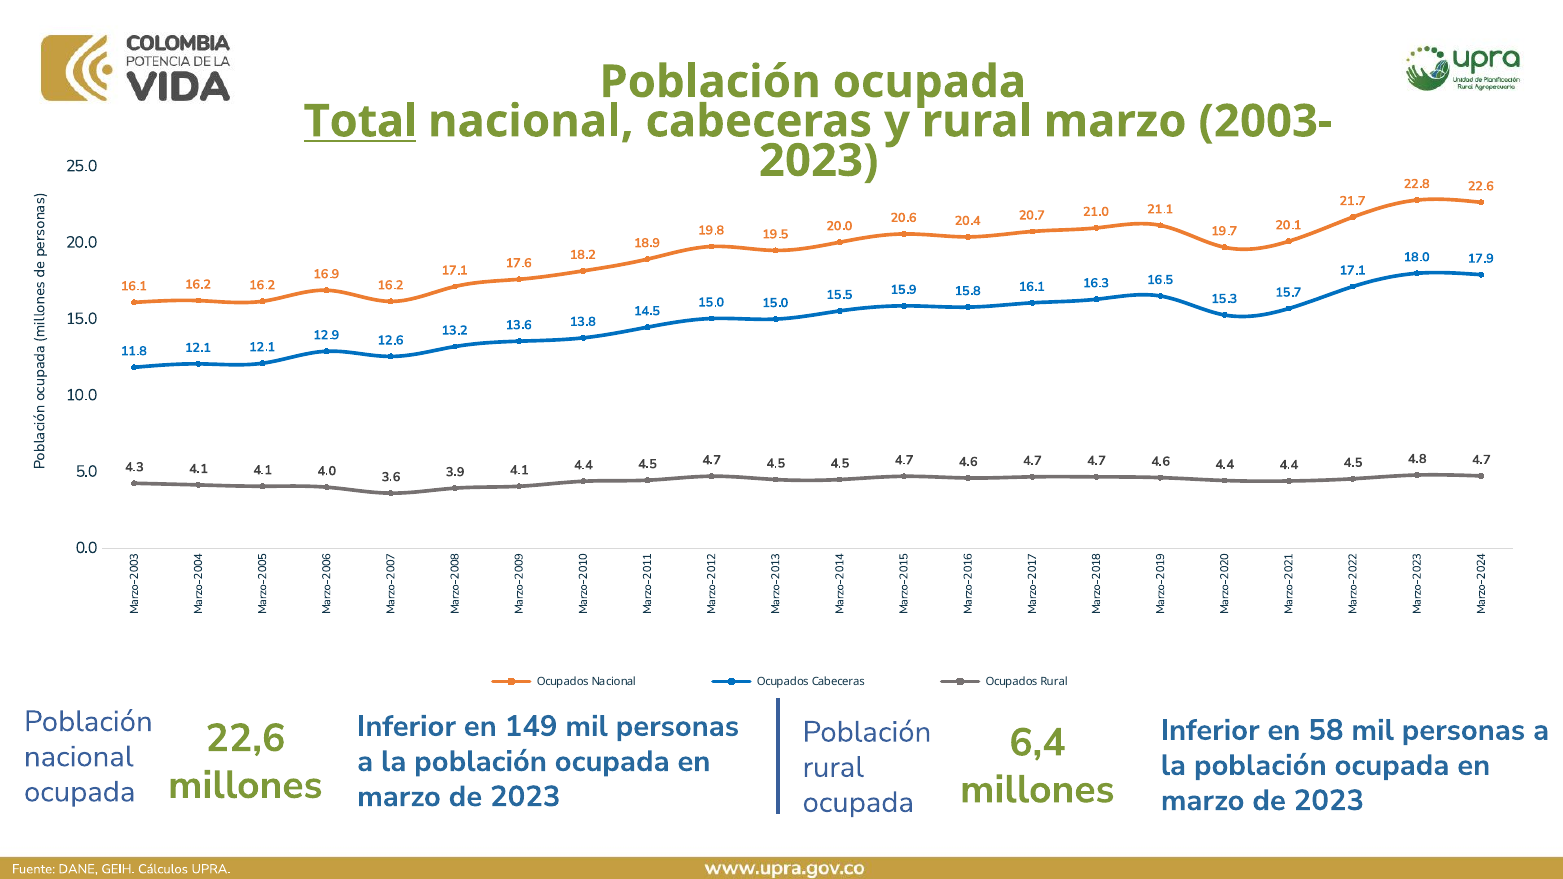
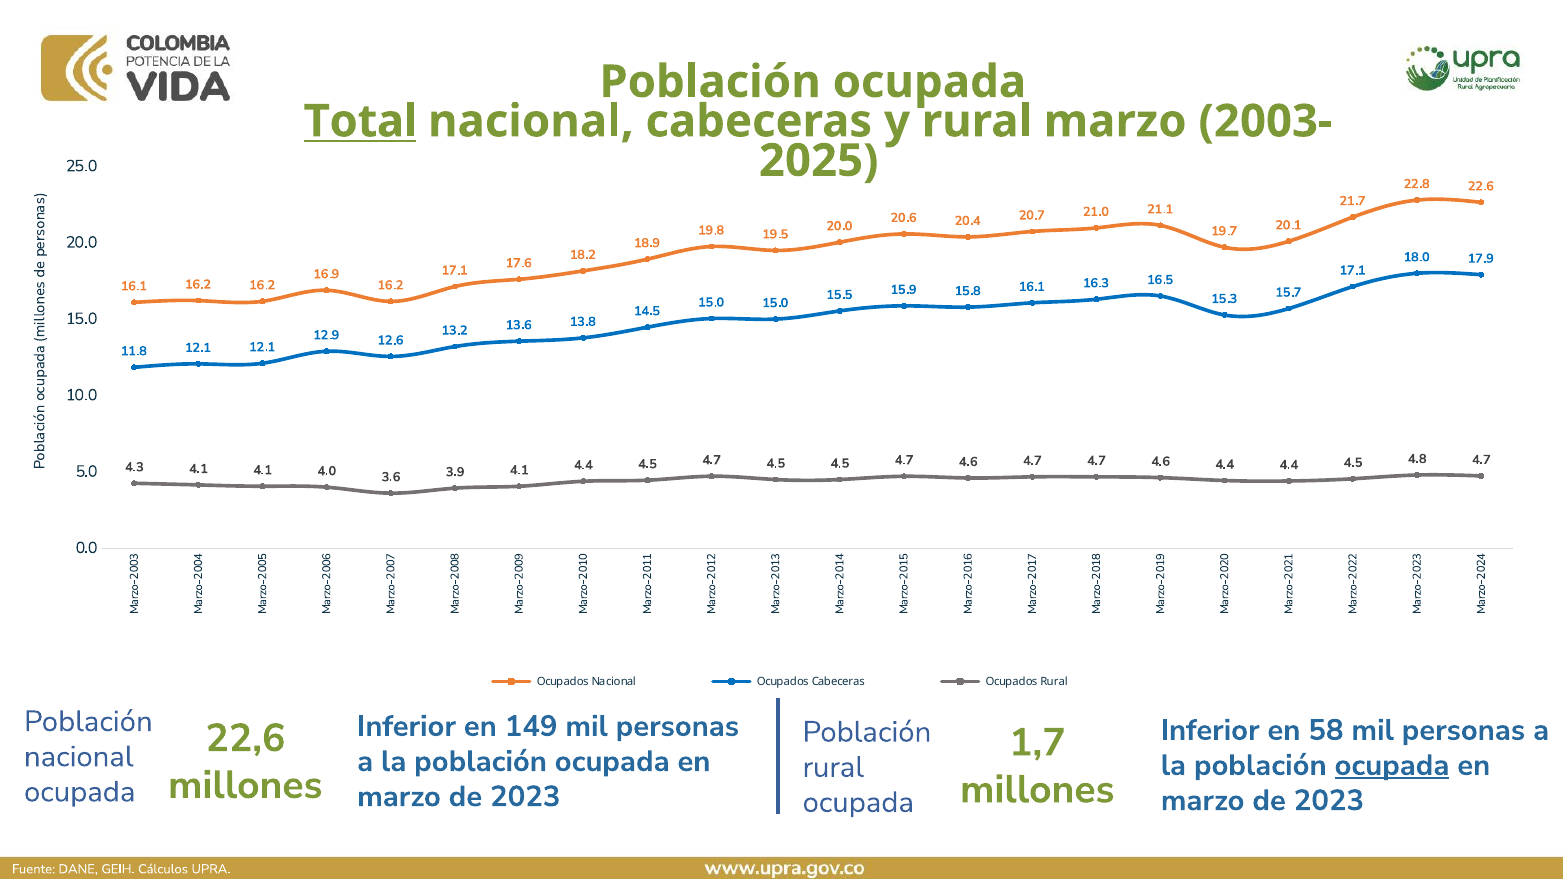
2023: 2023 -> 2025 (819, 161)
6,4: 6,4 -> 1,7 (1037, 743)
ocupada underline: none -> present (1392, 765)
